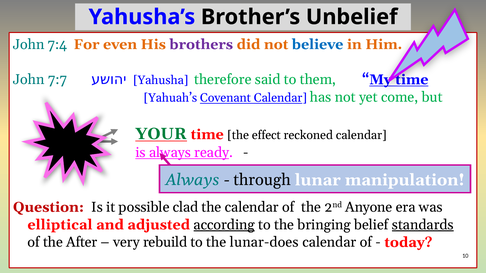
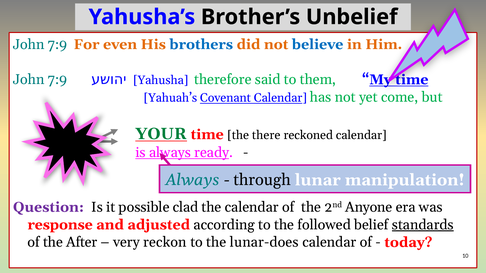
7:4: 7:4 -> 7:9 (57, 44)
brothers colour: purple -> blue (201, 44)
7:7: 7:7 -> 7:9 (58, 80)
effect: effect -> there (266, 135)
Question colour: red -> purple (48, 207)
elliptical: elliptical -> response (60, 225)
according underline: present -> none (224, 225)
bringing: bringing -> followed (324, 225)
rebuild: rebuild -> reckon (165, 243)
